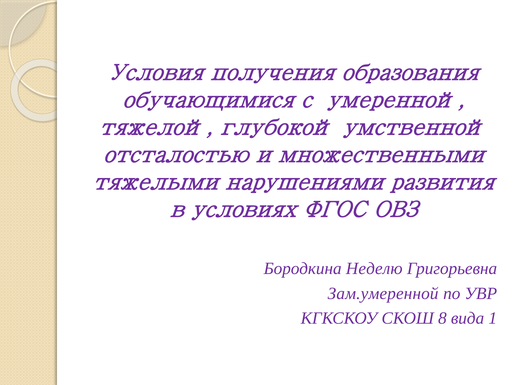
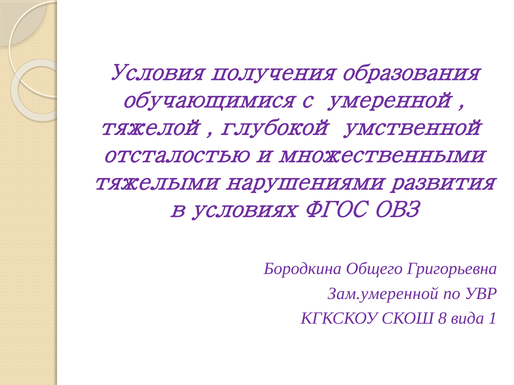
Неделю: Неделю -> Общего (374, 269)
